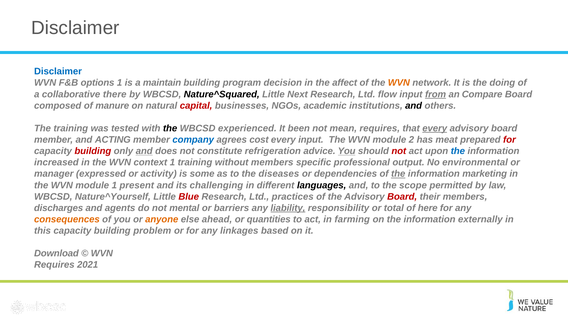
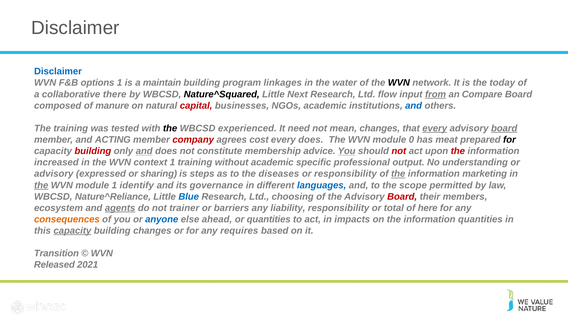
decision: decision -> linkages (283, 83)
affect: affect -> water (345, 83)
WVN colour: orange -> black (399, 83)
doing: doing -> today (502, 83)
and colour: black -> blue (414, 105)
been: been -> need (299, 128)
mean requires: requires -> changes (380, 128)
board underline: none -> present (504, 128)
company colour: blue -> red (193, 140)
every input: input -> does (311, 140)
2: 2 -> 0 (411, 140)
for colour: red -> black (509, 140)
refrigeration: refrigeration -> membership (273, 151)
the colour: blue -> red (458, 151)
without members: members -> academic (272, 162)
environmental: environmental -> understanding (475, 162)
manager: manager -> advisory (54, 174)
activity: activity -> sharing (159, 174)
some: some -> steps (202, 174)
or dependencies: dependencies -> responsibility (345, 174)
the underline: none -> present (41, 185)
present: present -> identify (137, 185)
challenging: challenging -> governance (216, 185)
languages colour: black -> blue (322, 185)
Nature^Yourself: Nature^Yourself -> Nature^Reliance (113, 196)
Blue colour: red -> blue (189, 196)
practices: practices -> choosing (293, 196)
discharges: discharges -> ecosystem (59, 208)
agents underline: none -> present (120, 208)
mental: mental -> trainer (184, 208)
liability underline: present -> none (288, 208)
anyone colour: orange -> blue (162, 219)
farming: farming -> impacts (352, 219)
information externally: externally -> quantities (480, 219)
capacity underline: none -> present (72, 230)
building problem: problem -> changes (152, 230)
linkages: linkages -> requires (239, 230)
Download: Download -> Transition (56, 253)
Requires: Requires -> Released (54, 264)
